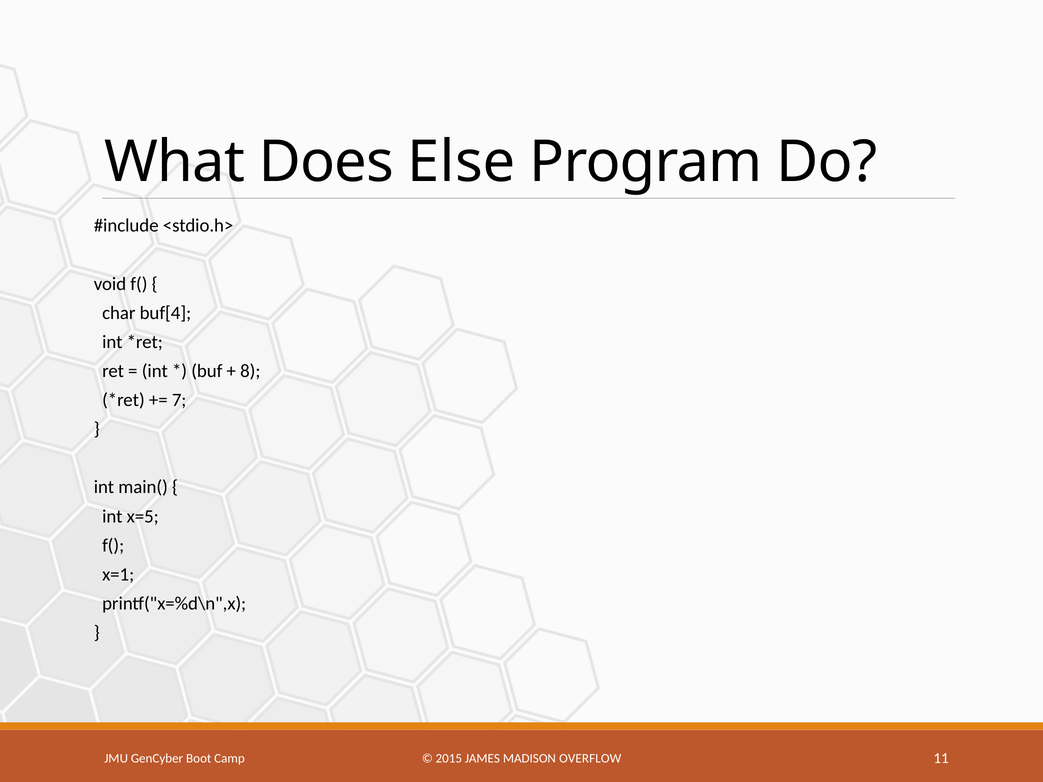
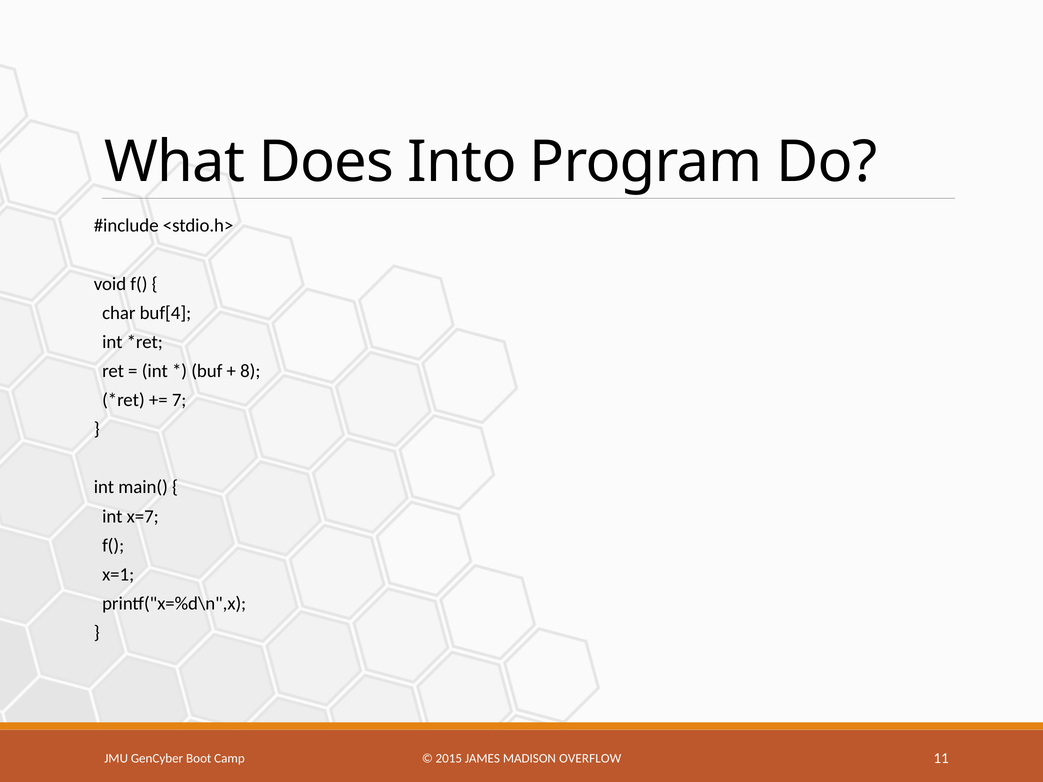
Else: Else -> Into (462, 162)
x=5: x=5 -> x=7 (143, 516)
